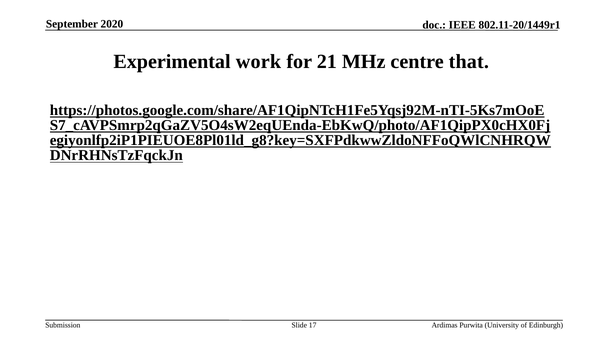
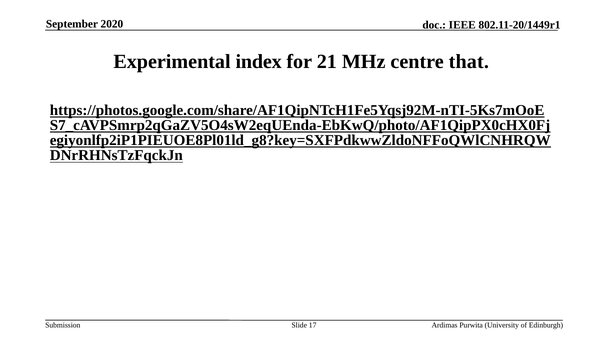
work: work -> index (259, 62)
